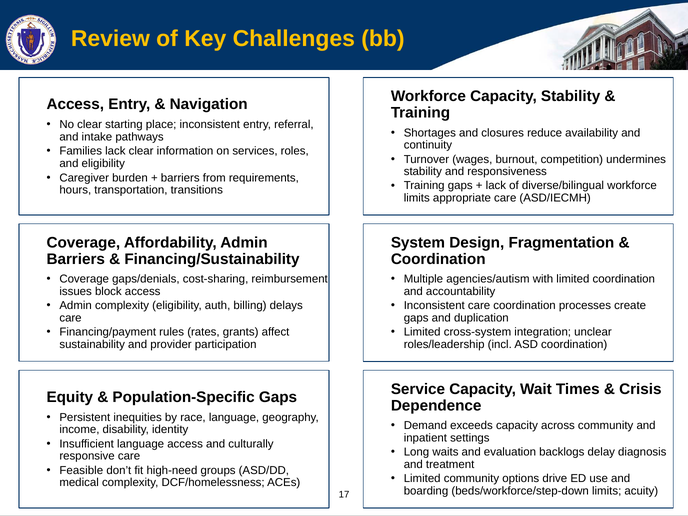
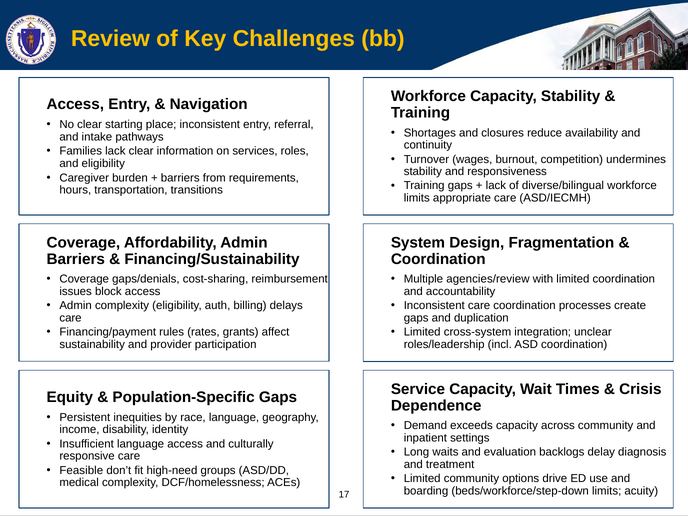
agencies/autism: agencies/autism -> agencies/review (488, 279)
